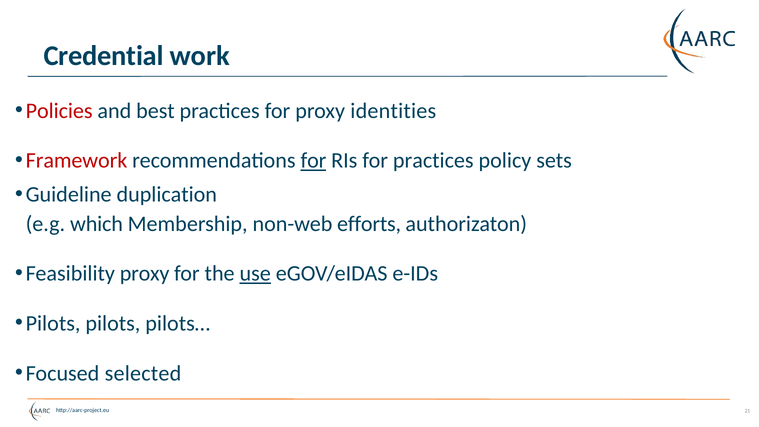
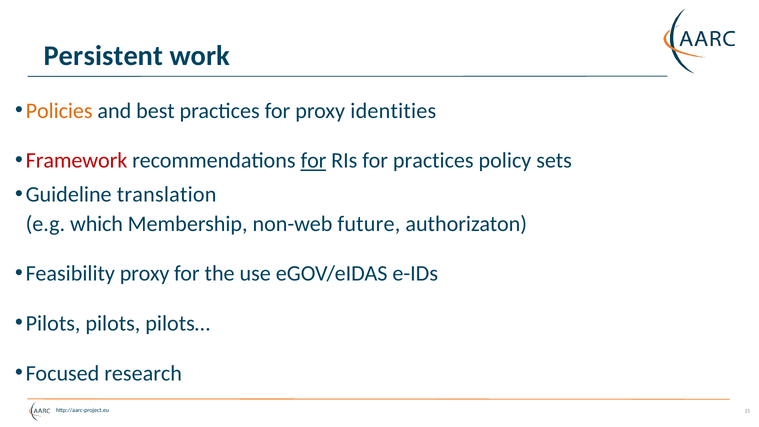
Credential: Credential -> Persistent (103, 56)
Policies colour: red -> orange (59, 111)
duplication: duplication -> translation (167, 195)
efforts: efforts -> future (369, 224)
use underline: present -> none (255, 274)
selected: selected -> research (143, 373)
